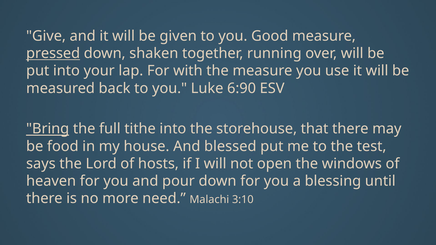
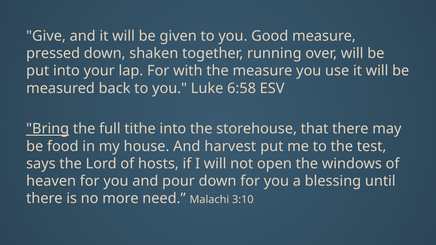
pressed underline: present -> none (53, 53)
6:90: 6:90 -> 6:58 (242, 88)
blessed: blessed -> harvest (230, 146)
